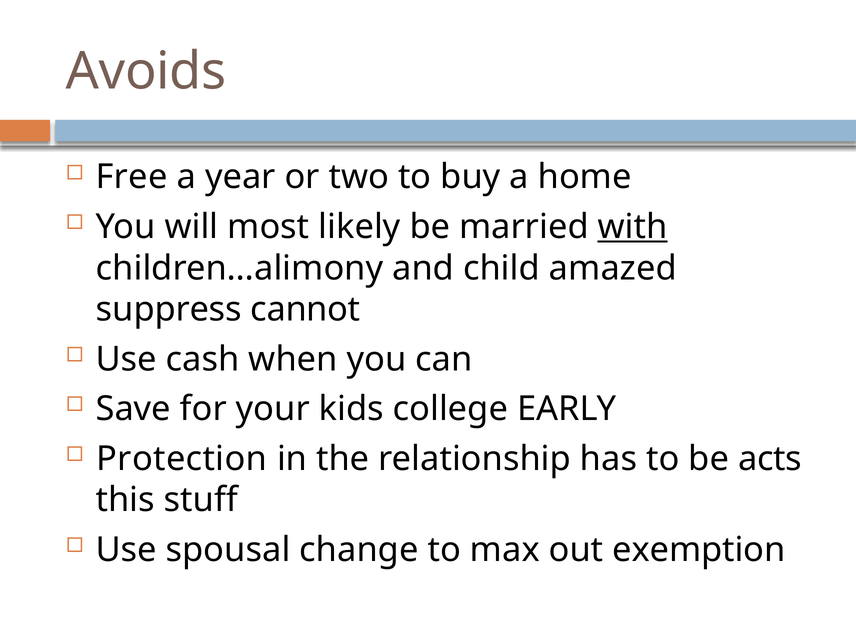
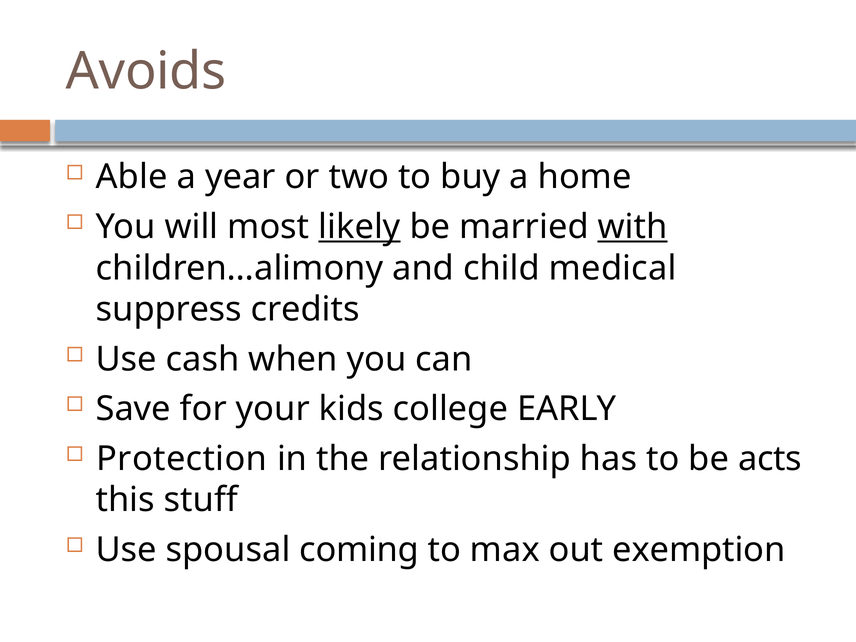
Free: Free -> Able (132, 177)
likely underline: none -> present (360, 227)
amazed: amazed -> medical (613, 268)
cannot: cannot -> credits (305, 310)
change: change -> coming (359, 550)
